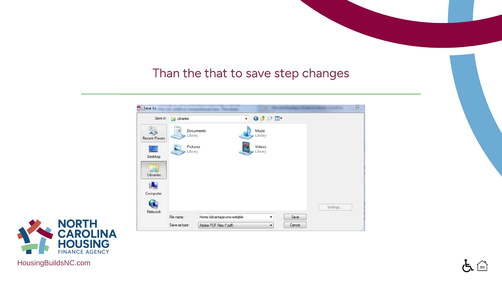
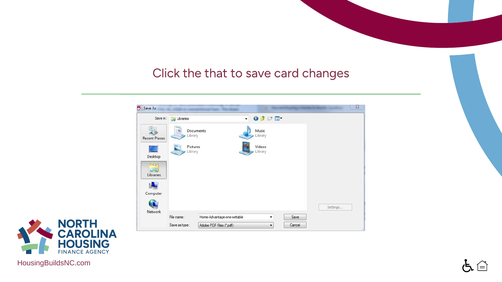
Than: Than -> Click (166, 73)
step: step -> card (287, 73)
